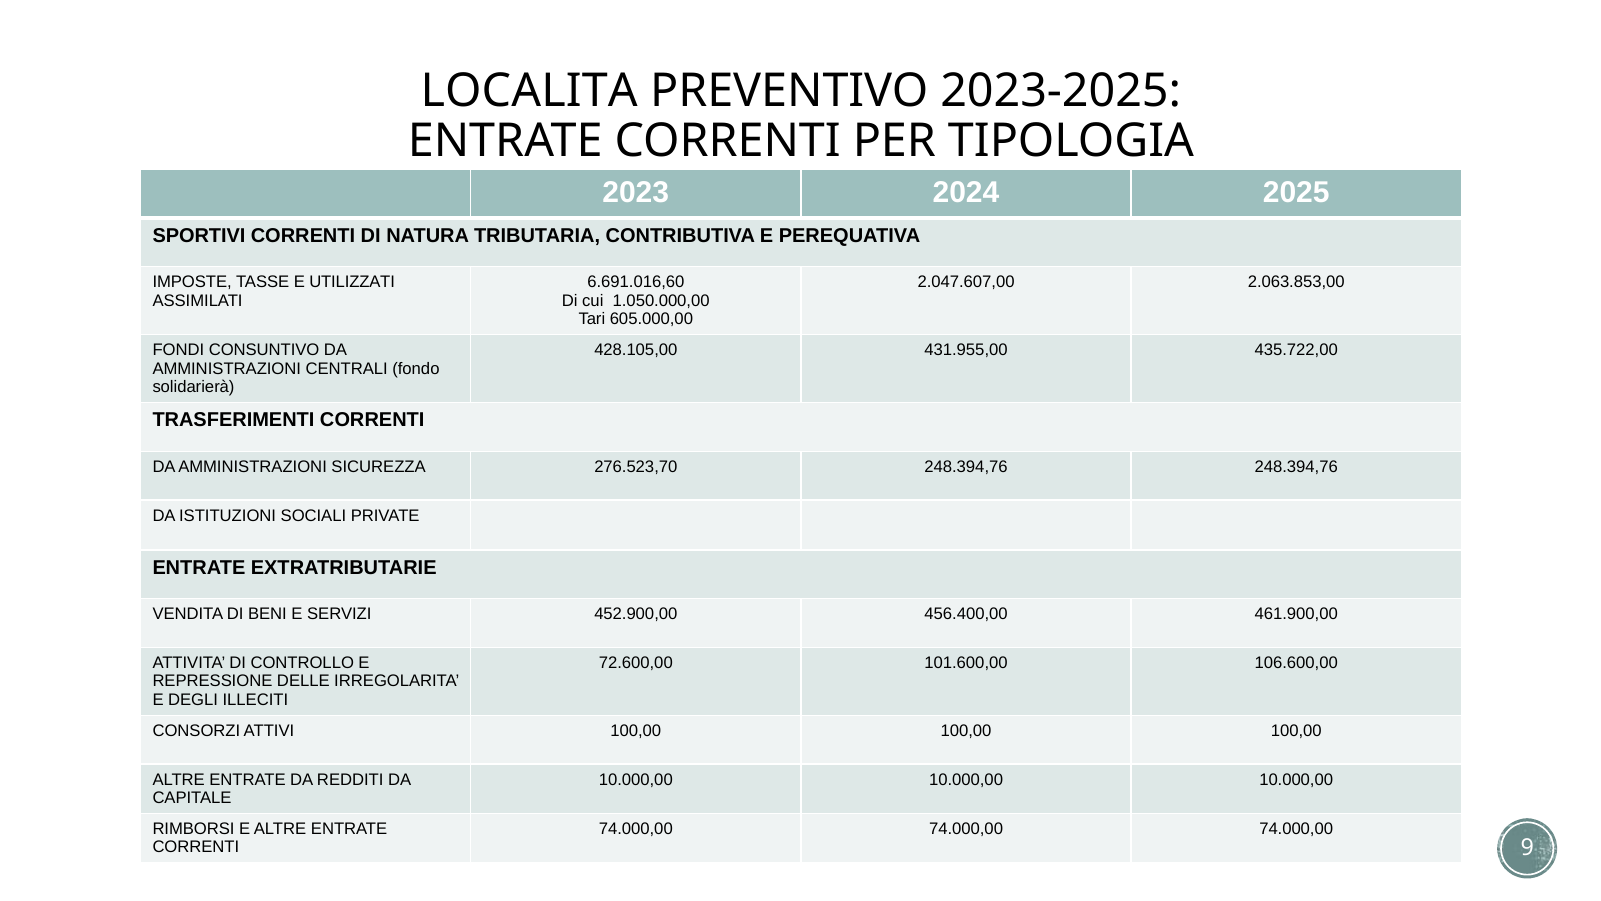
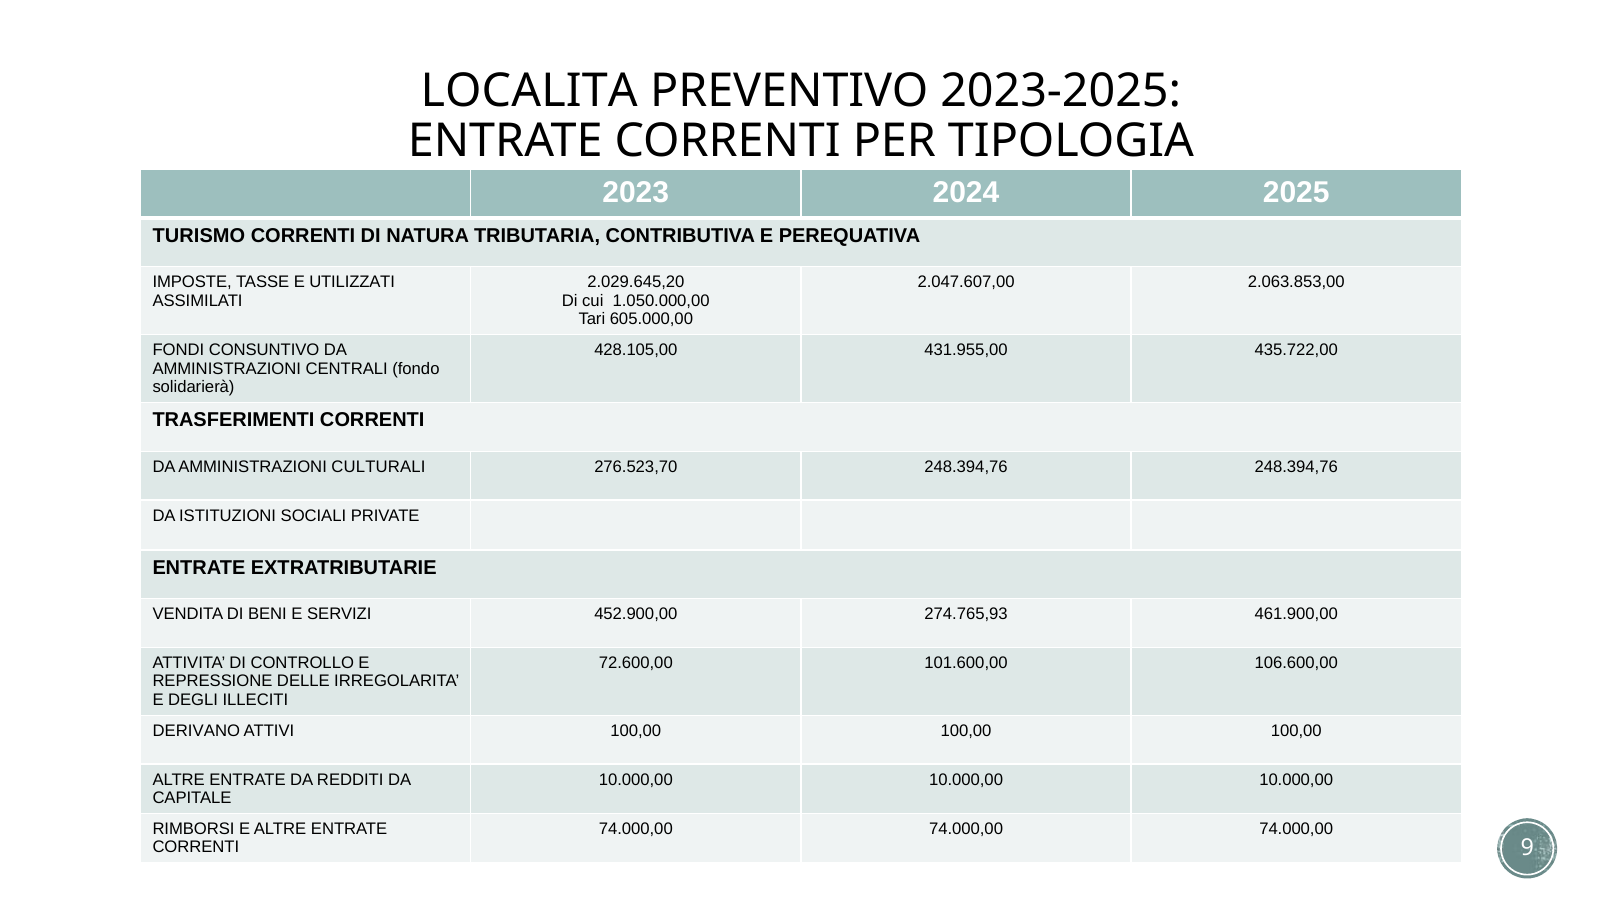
SPORTIVI: SPORTIVI -> TURISMO (199, 235)
6.691.016,60: 6.691.016,60 -> 2.029.645,20 (636, 282)
SICUREZZA: SICUREZZA -> CULTURALI (378, 467)
456.400,00: 456.400,00 -> 274.765,93 (966, 614)
CONSORZI: CONSORZI -> DERIVANO (196, 730)
